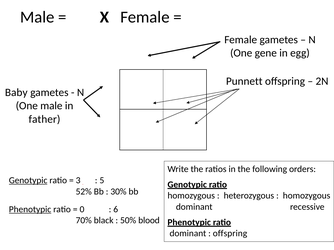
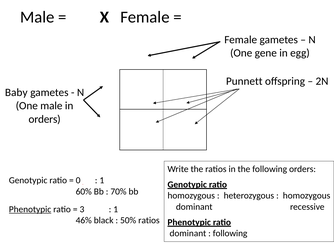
father: father -> orders (45, 119)
Genotypic underline: present -> none (28, 181)
3: 3 -> 0 (78, 181)
5: 5 -> 1 (102, 181)
52%: 52% -> 60% (84, 192)
30%: 30% -> 70% (118, 192)
0: 0 -> 3 (82, 210)
6: 6 -> 1 (116, 210)
70%: 70% -> 46% (84, 221)
50% blood: blood -> ratios (149, 221)
offspring: offspring -> following (230, 234)
